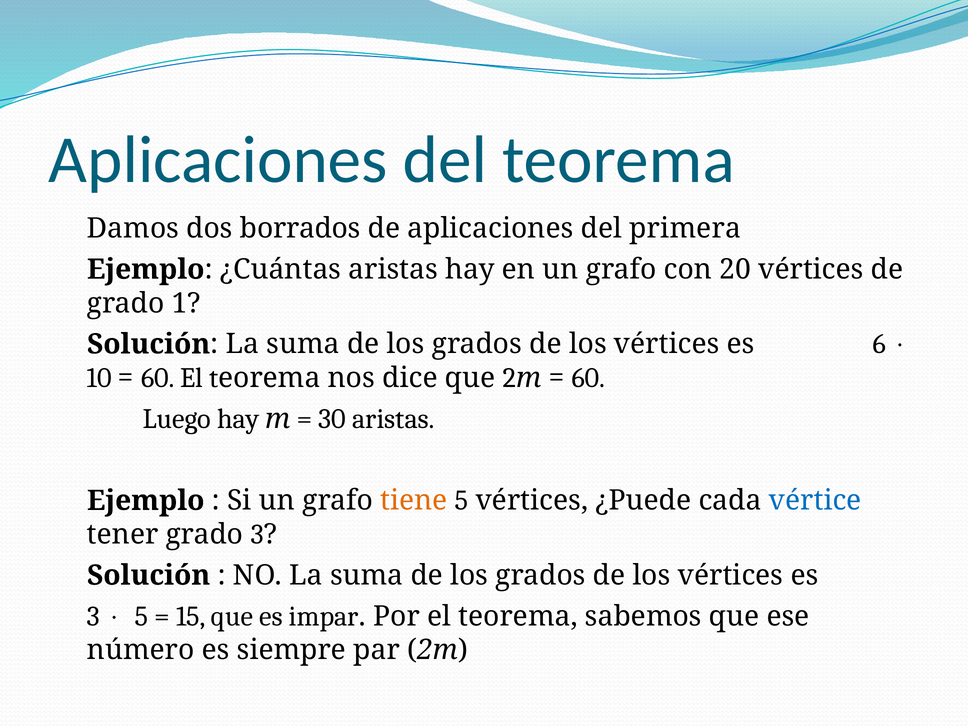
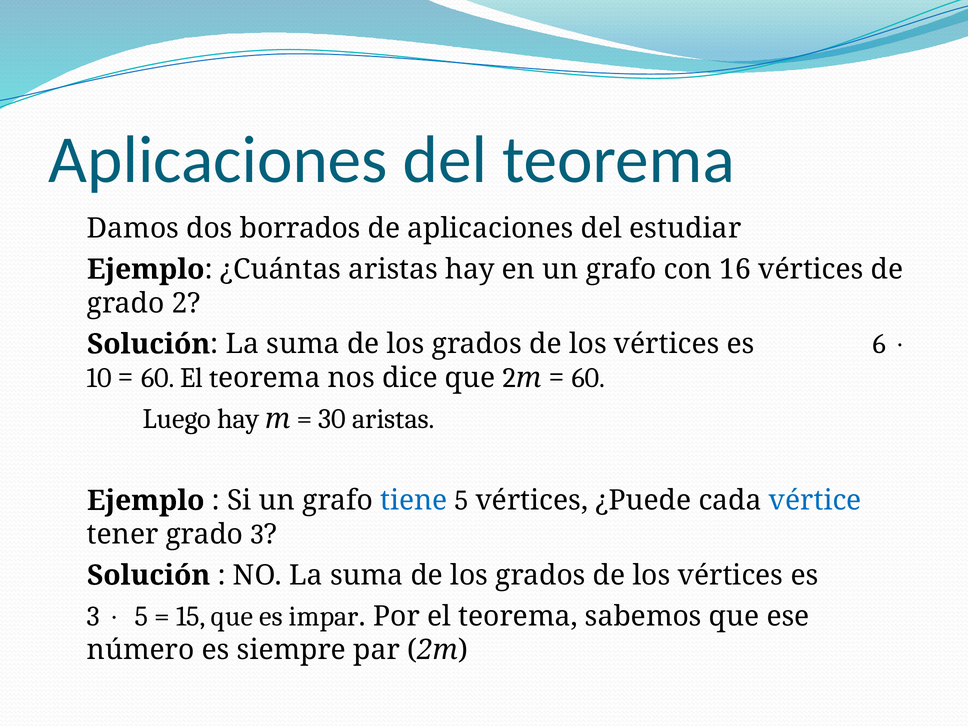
primera: primera -> estudiar (685, 229)
20: 20 -> 16 (735, 269)
grado 1: 1 -> 2 (186, 303)
tiene colour: orange -> blue (414, 501)
